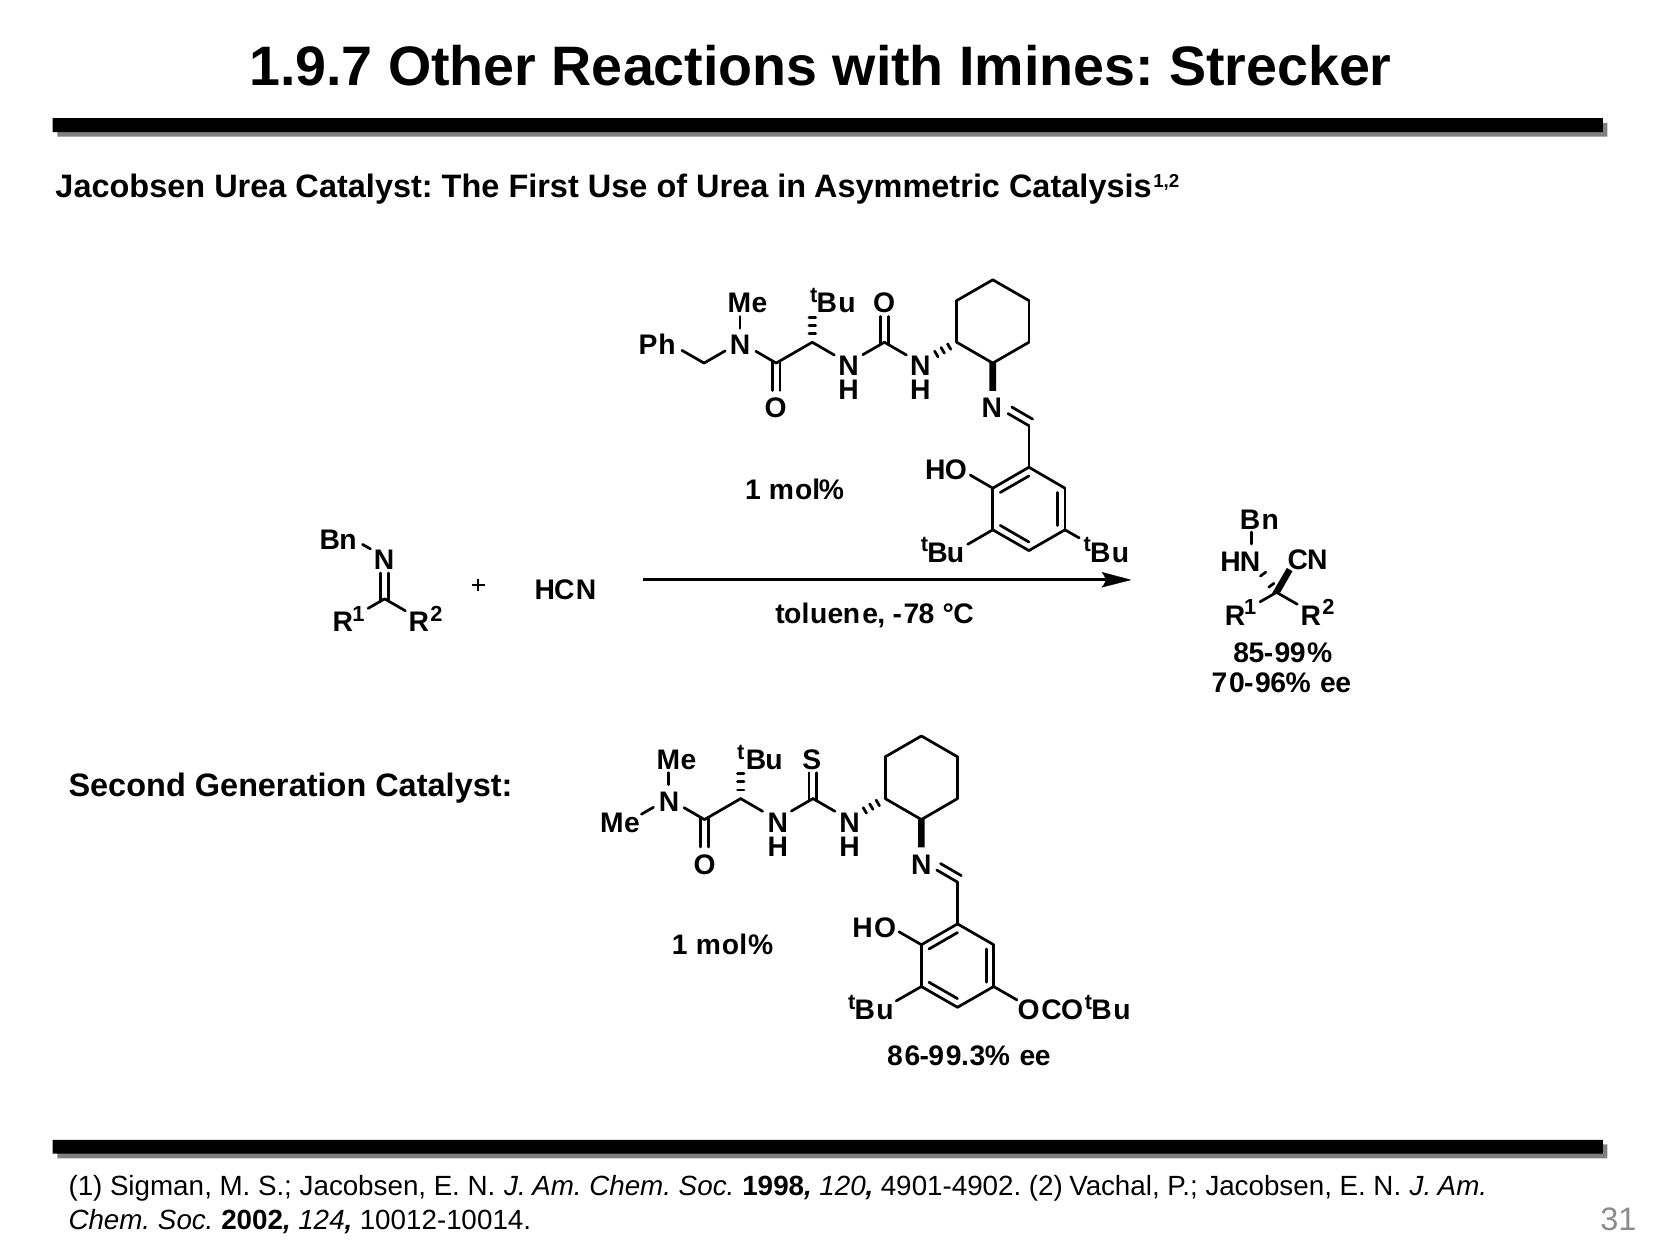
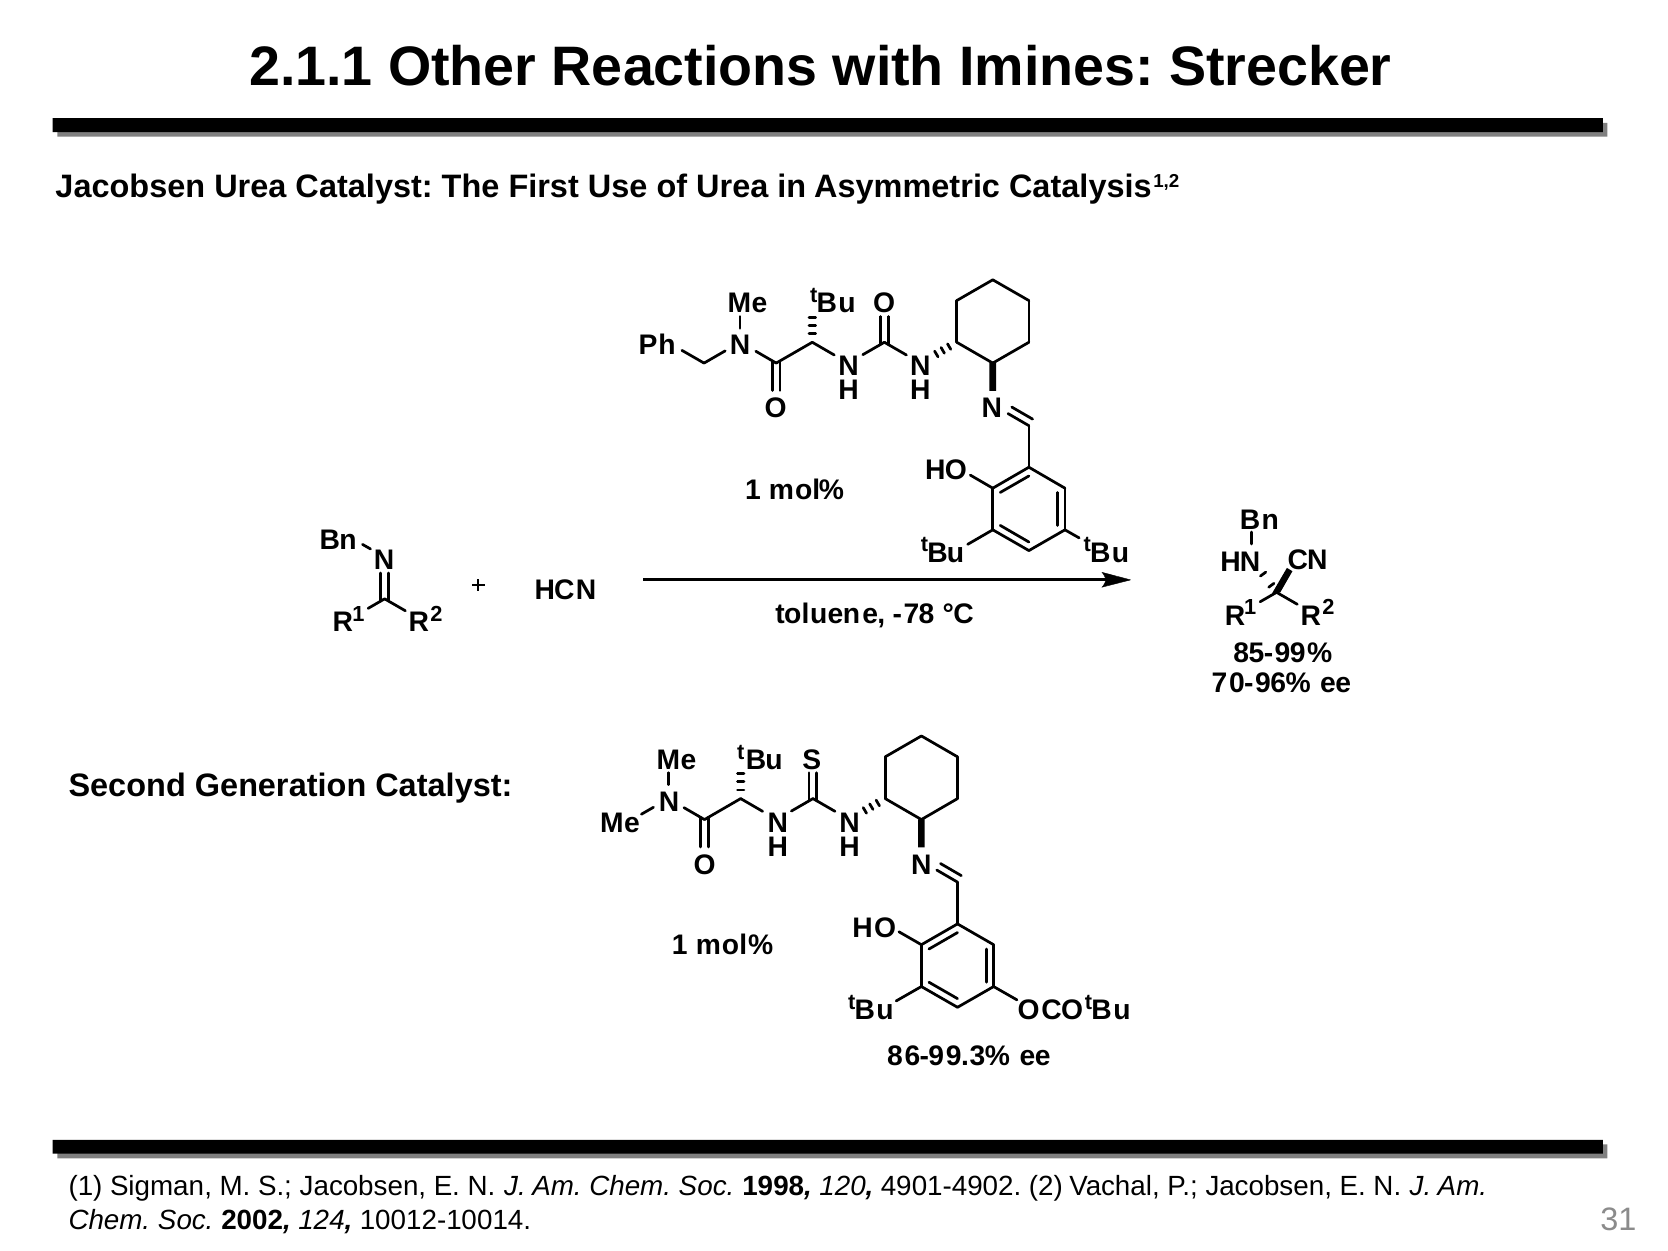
1.9.7: 1.9.7 -> 2.1.1 (311, 67)
